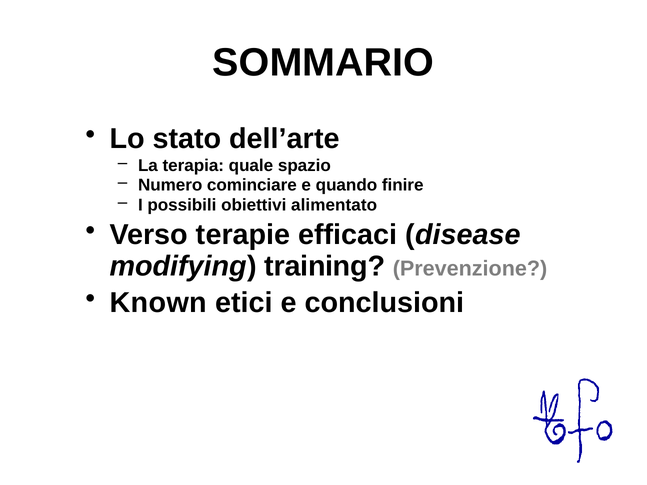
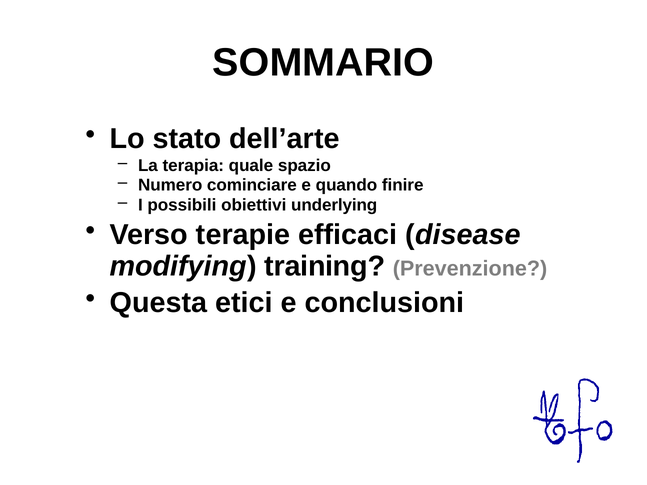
alimentato: alimentato -> underlying (334, 205)
Known: Known -> Questa (158, 303)
